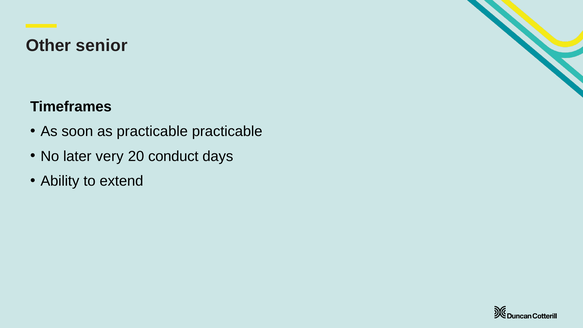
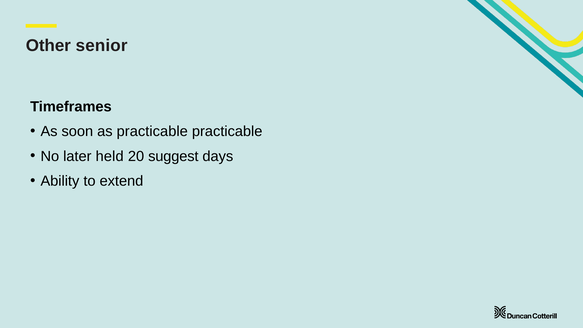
very: very -> held (110, 156)
conduct: conduct -> suggest (173, 156)
